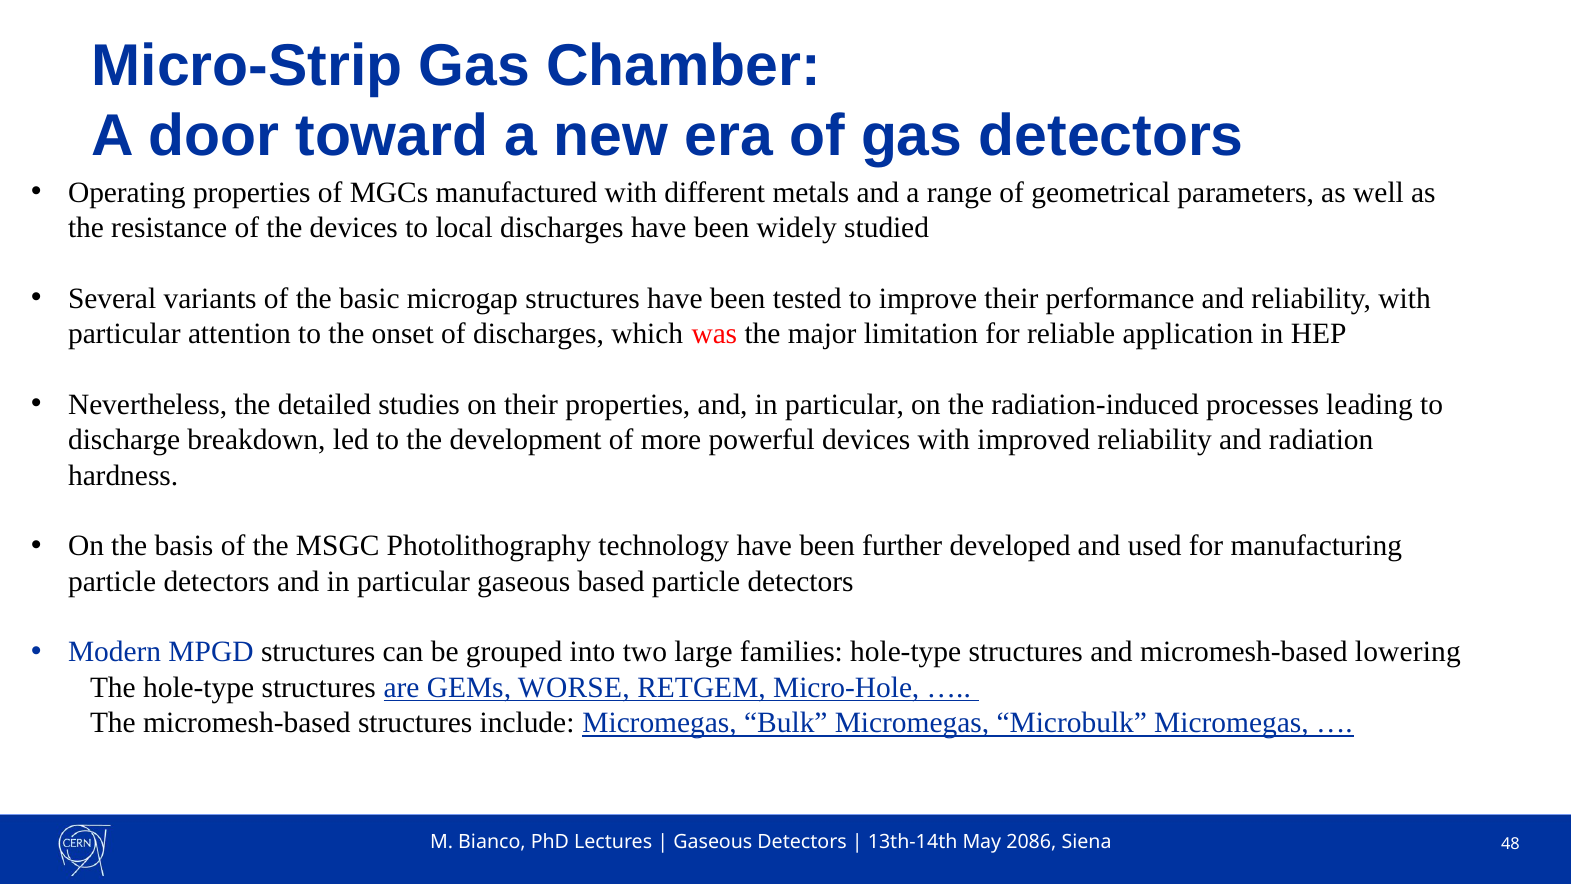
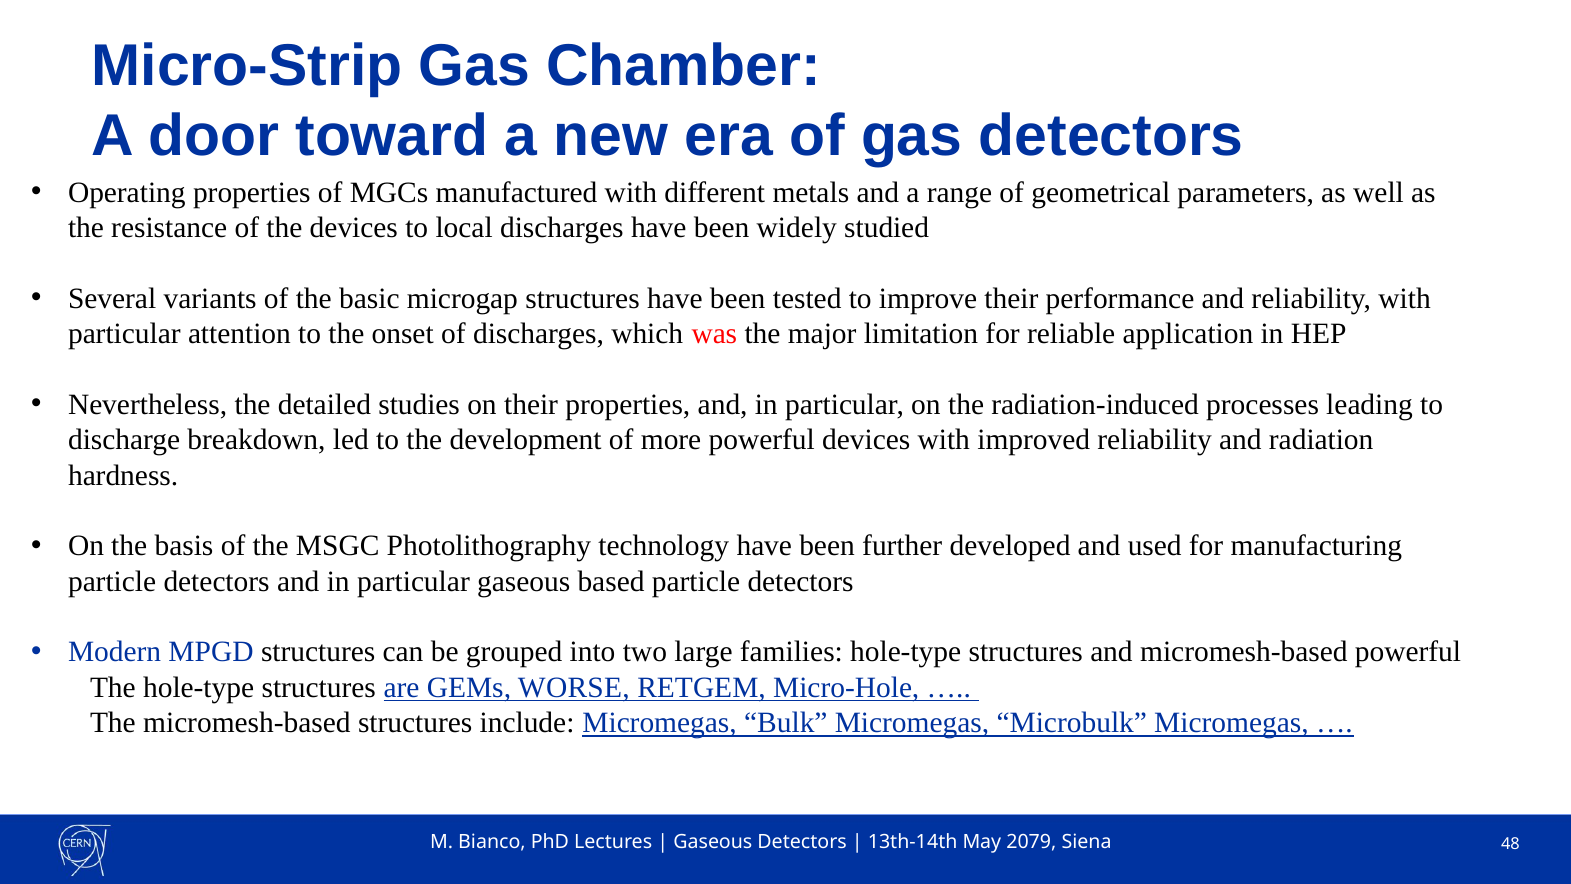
micromesh-based lowering: lowering -> powerful (1408, 652)
2086: 2086 -> 2079 (1031, 842)
